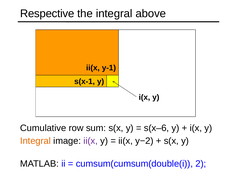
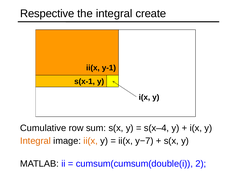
above: above -> create (151, 14)
s(x–6: s(x–6 -> s(x–4 (157, 128)
ii(x colour: purple -> orange (91, 141)
y−2: y−2 -> y−7 (144, 141)
